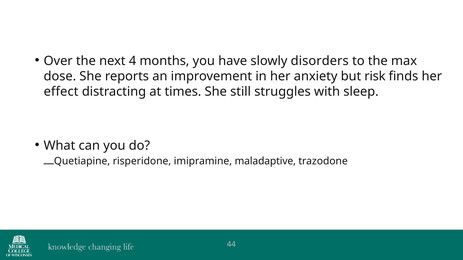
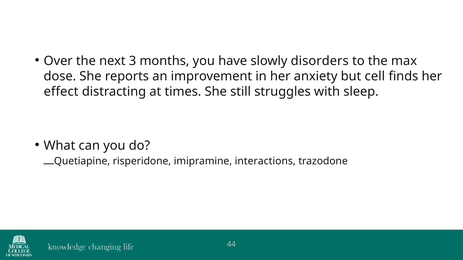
4: 4 -> 3 (133, 61)
risk: risk -> cell (375, 76)
maladaptive: maladaptive -> interactions (265, 161)
